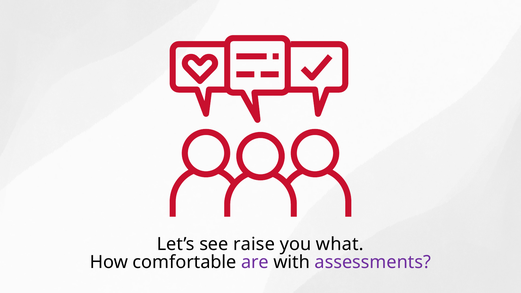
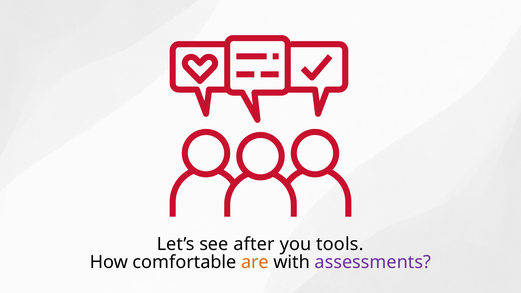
raise: raise -> after (254, 244)
what: what -> tools (340, 244)
are colour: purple -> orange (255, 262)
